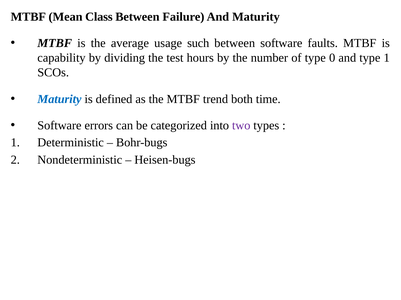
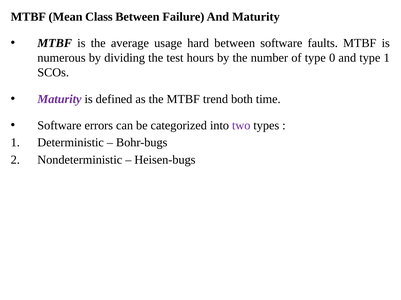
such: such -> hard (198, 43)
capability: capability -> numerous (62, 58)
Maturity colour: blue -> purple (59, 99)
